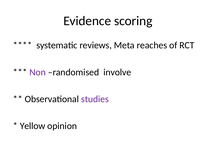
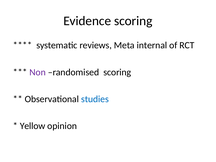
reaches: reaches -> internal (152, 45)
randomised involve: involve -> scoring (117, 72)
studies colour: purple -> blue (95, 99)
